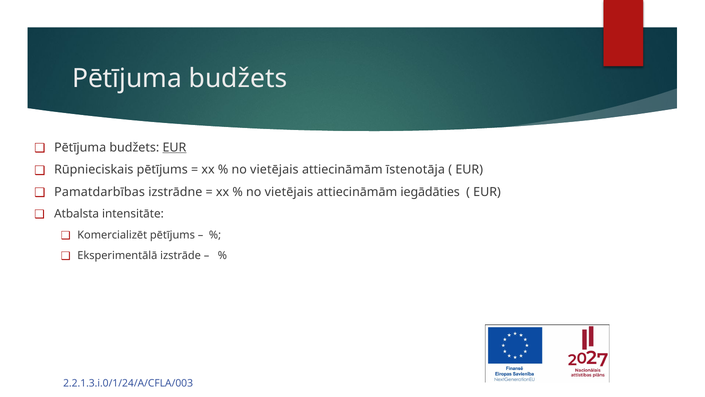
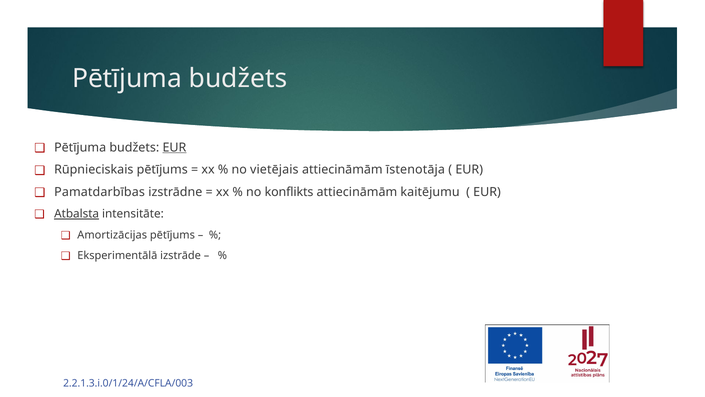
vietējais: vietējais -> konflikts (289, 192)
iegādāties: iegādāties -> kaitējumu (430, 192)
Atbalsta underline: none -> present (77, 214)
Komercializēt: Komercializēt -> Amortizācijas (112, 235)
